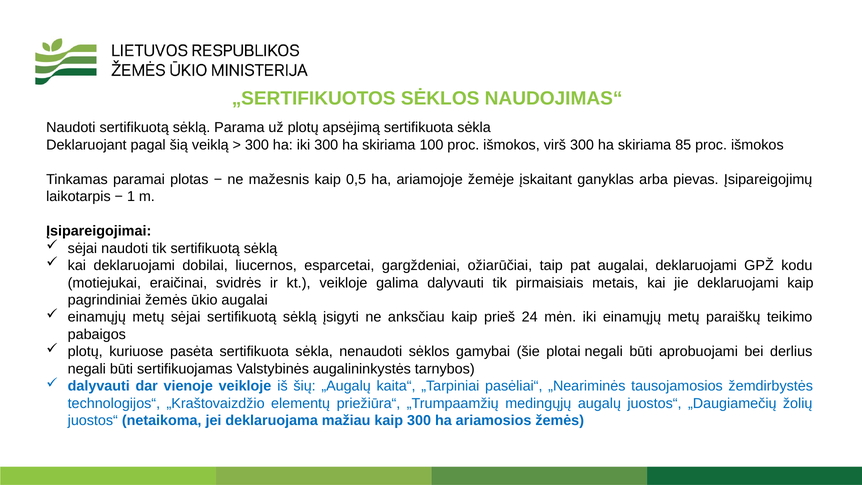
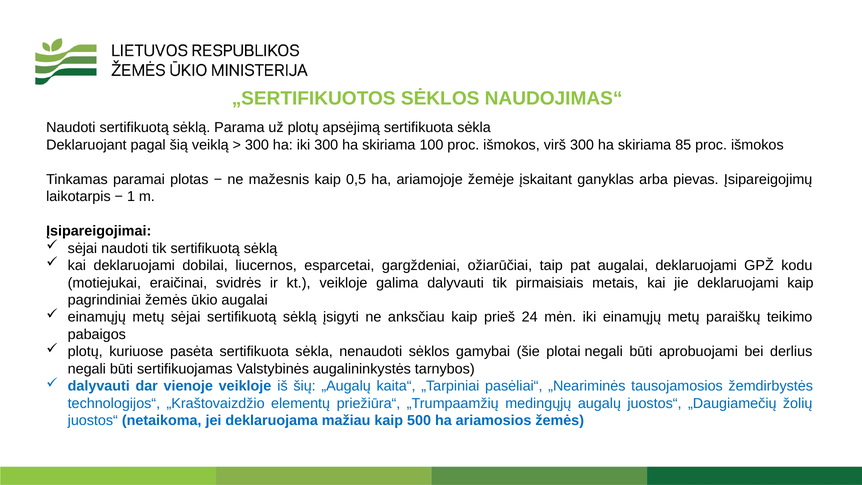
kaip 300: 300 -> 500 (419, 421)
